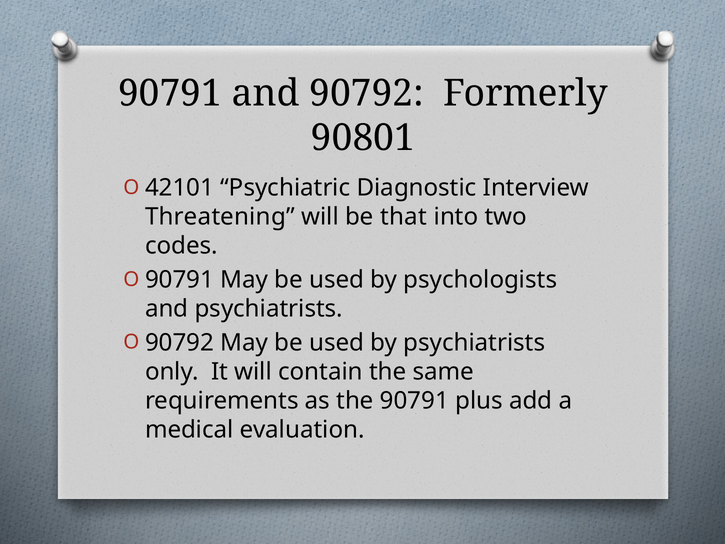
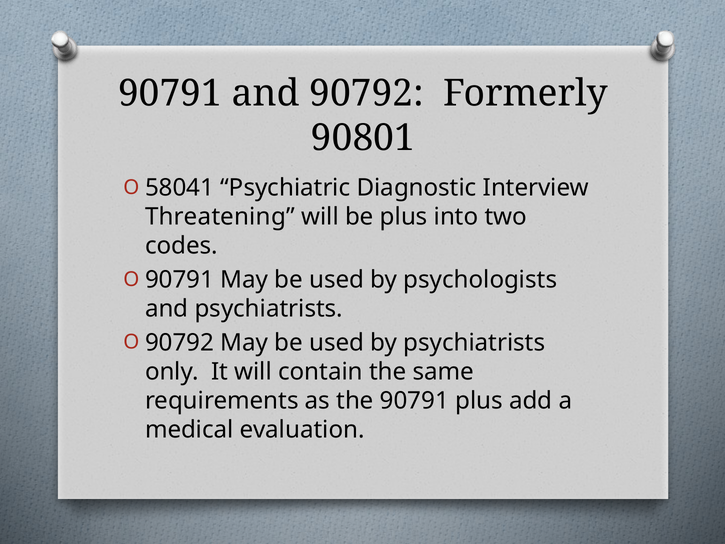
42101: 42101 -> 58041 (180, 188)
be that: that -> plus (404, 217)
